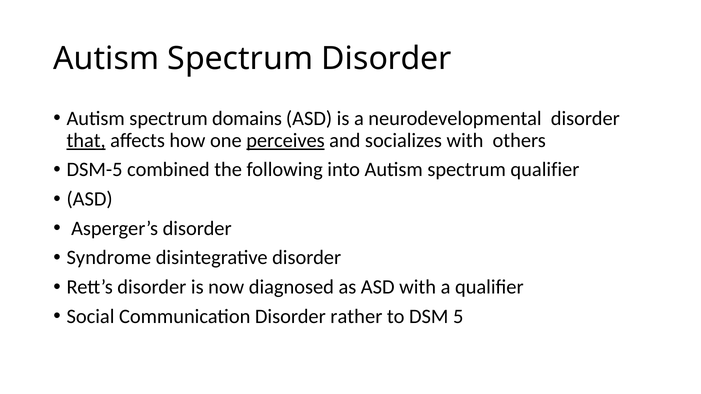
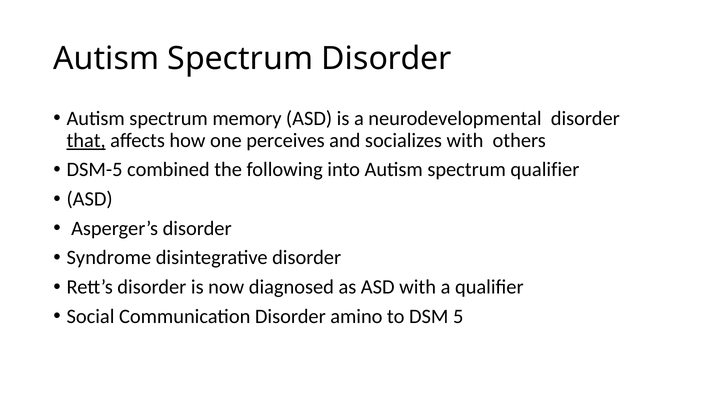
domains: domains -> memory (247, 118)
perceives underline: present -> none (285, 141)
rather: rather -> amino (356, 317)
